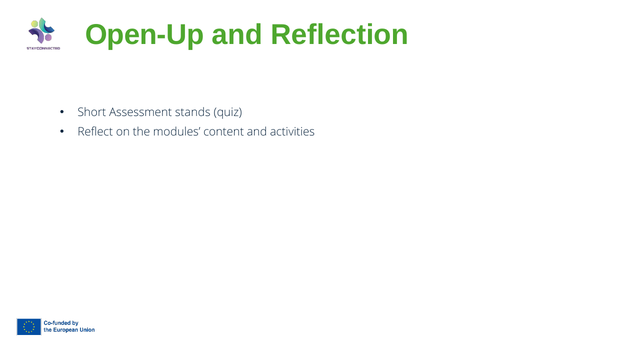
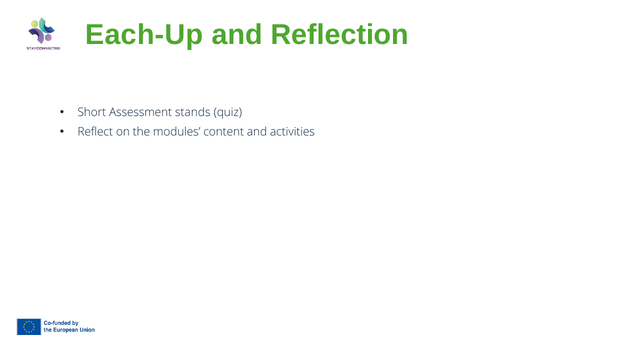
Open-Up: Open-Up -> Each-Up (144, 35)
